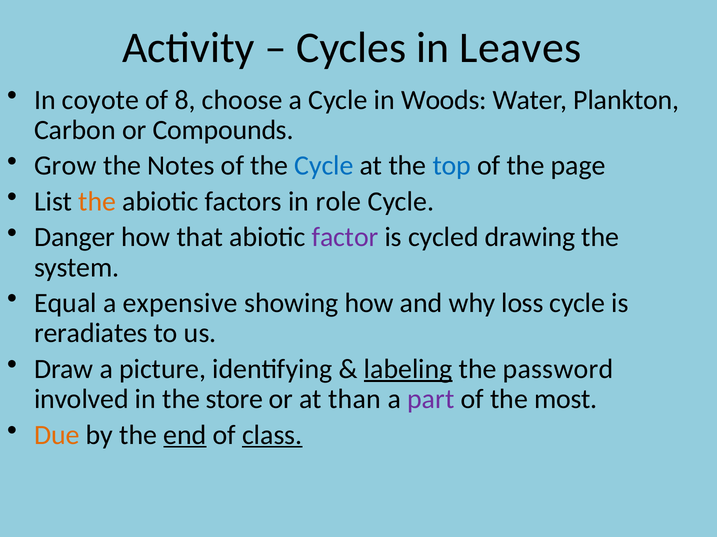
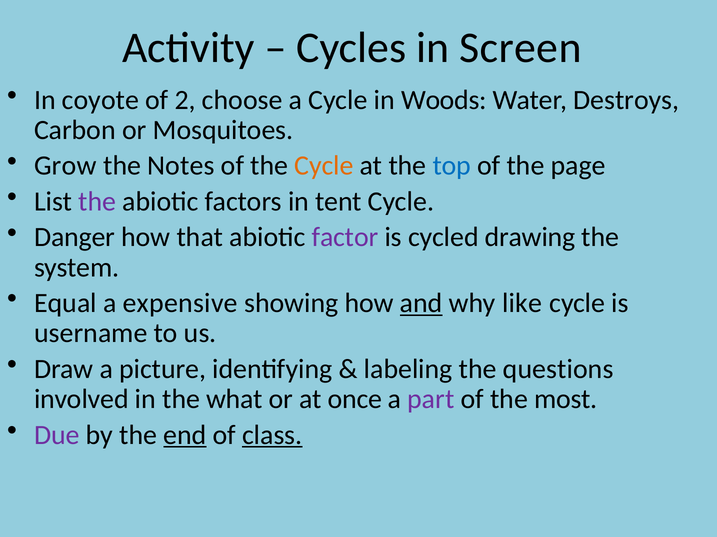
Leaves: Leaves -> Screen (520, 48)
8: 8 -> 2 (185, 100)
Plankton: Plankton -> Destroys (626, 100)
Compounds: Compounds -> Mosquitoes (223, 130)
Cycle colour: blue -> orange (324, 166)
the colour: orange -> purple (97, 202)
role: role -> tent (339, 202)
and underline: none -> present (421, 304)
loss: loss -> like (522, 304)
reradiates: reradiates -> username (91, 334)
labeling underline: present -> none (408, 370)
password: password -> questions (558, 370)
store: store -> what (235, 400)
than: than -> once (355, 400)
Due colour: orange -> purple (57, 436)
